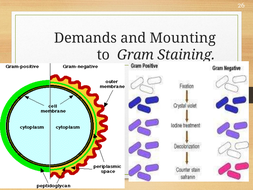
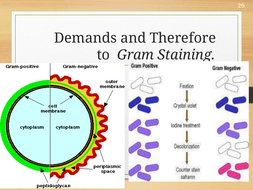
Mounting: Mounting -> Therefore (183, 38)
